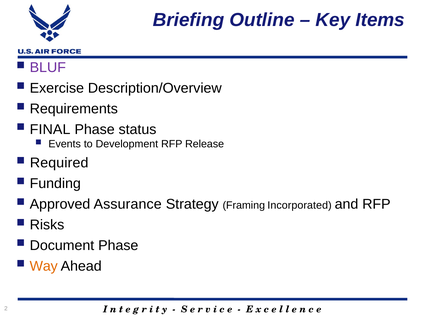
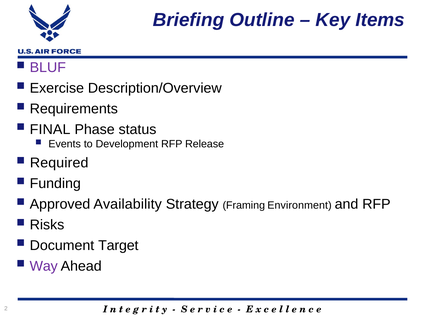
Assurance: Assurance -> Availability (128, 205)
Incorporated: Incorporated -> Environment (300, 206)
Document Phase: Phase -> Target (118, 246)
Way colour: orange -> purple (44, 267)
